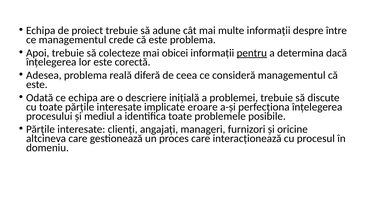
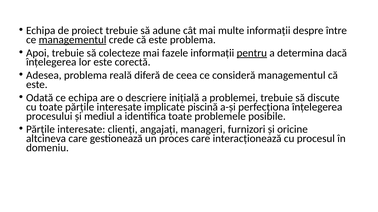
managementul underline: none -> present (73, 40)
obicei: obicei -> fazele (175, 53)
eroare: eroare -> piscină (203, 107)
